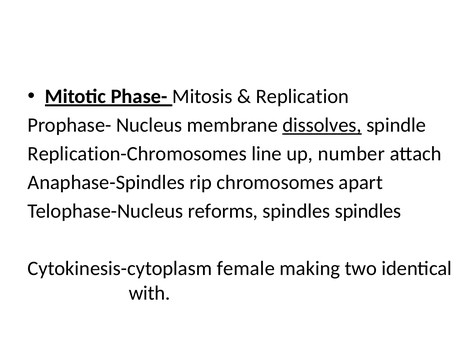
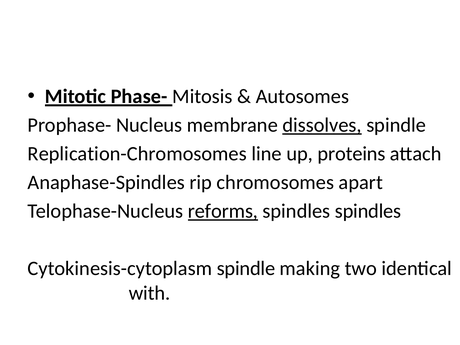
Replication: Replication -> Autosomes (302, 97)
number: number -> proteins (352, 154)
reforms underline: none -> present (223, 211)
Cytokinesis-cytoplasm female: female -> spindle (246, 268)
